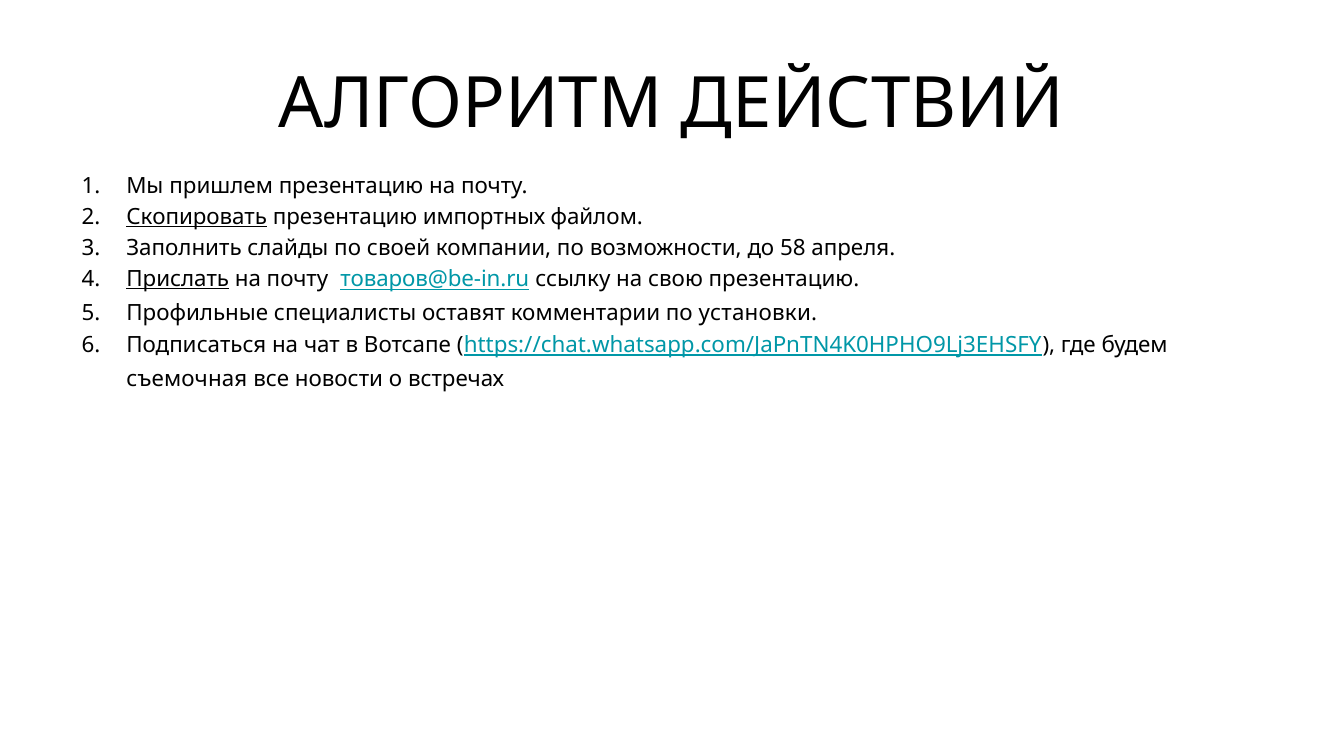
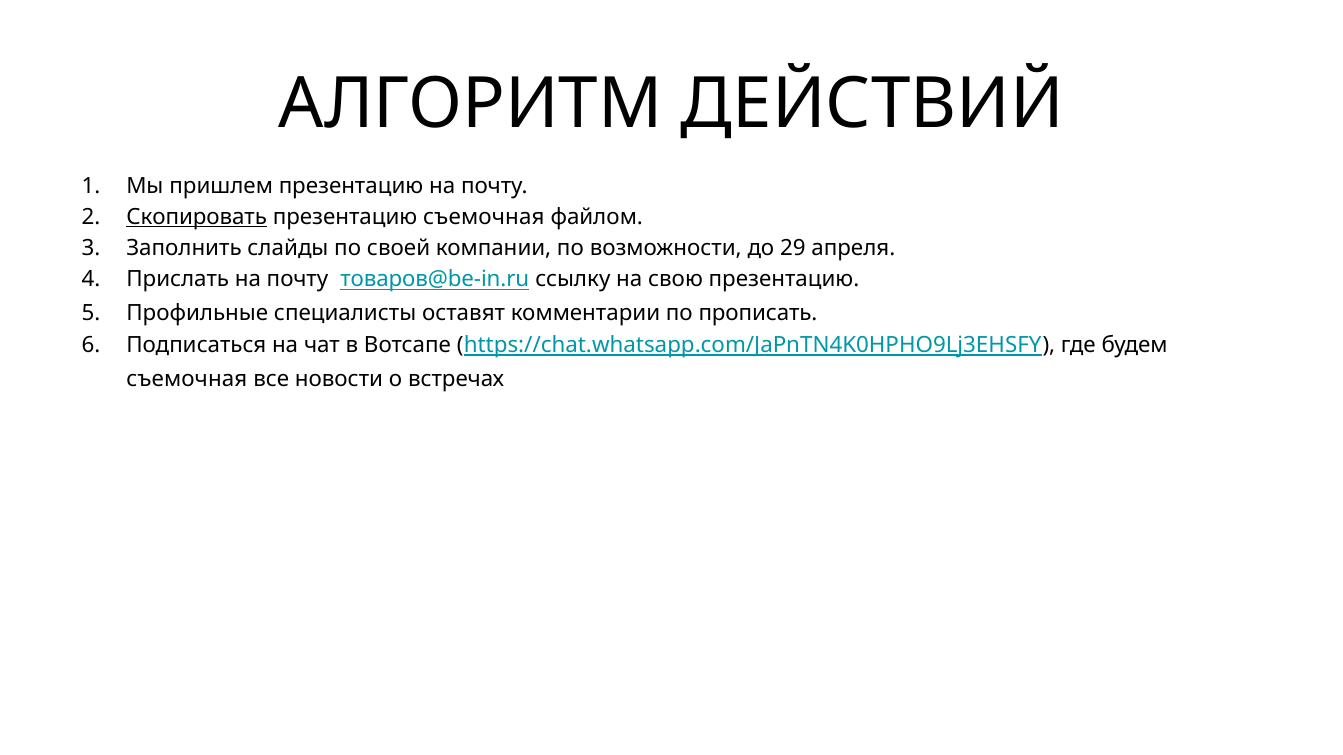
презентацию импортных: импортных -> съемочная (484, 217)
58: 58 -> 29 (793, 248)
Прислать underline: present -> none (178, 279)
установки: установки -> прописать (758, 314)
